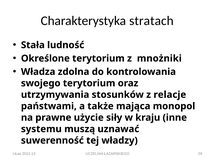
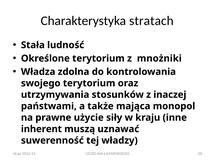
relacje: relacje -> inaczej (170, 95)
systemu: systemu -> inherent (41, 129)
